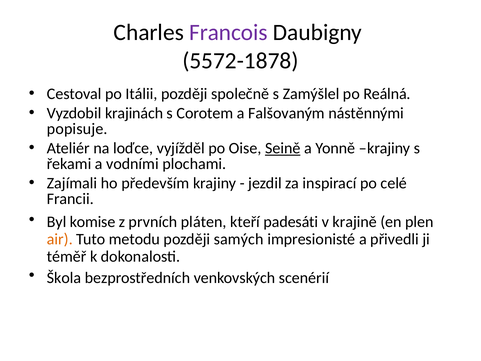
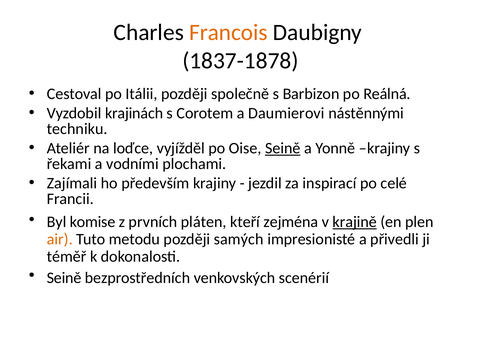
Francois colour: purple -> orange (228, 33)
5572-1878: 5572-1878 -> 1837-1878 (240, 61)
Zamýšlel: Zamýšlel -> Barbizon (311, 94)
Falšovaným: Falšovaným -> Daumierovi (286, 113)
popisuje: popisuje -> techniku (77, 129)
padesáti: padesáti -> zejména (291, 222)
krajině underline: none -> present (355, 222)
Škola: Škola -> Seině (64, 278)
